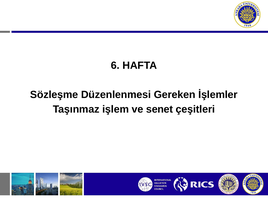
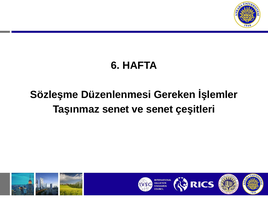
Taşınmaz işlem: işlem -> senet (116, 109)
